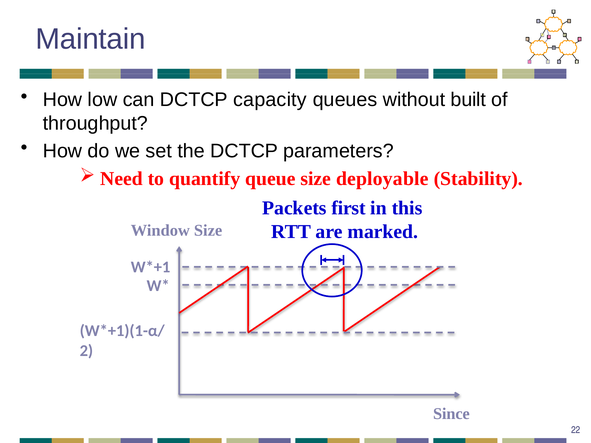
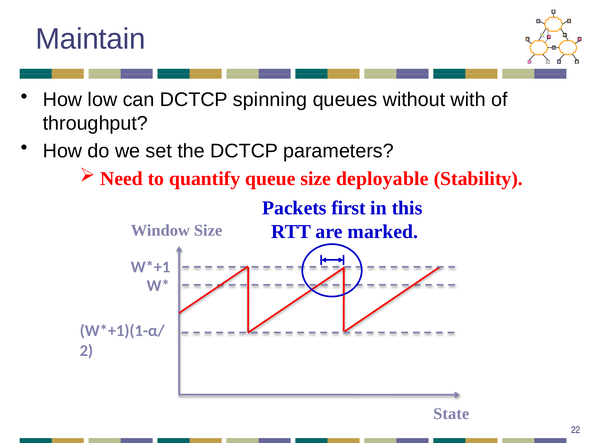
capacity: capacity -> spinning (270, 100)
built: built -> with (468, 100)
Since: Since -> State (451, 414)
